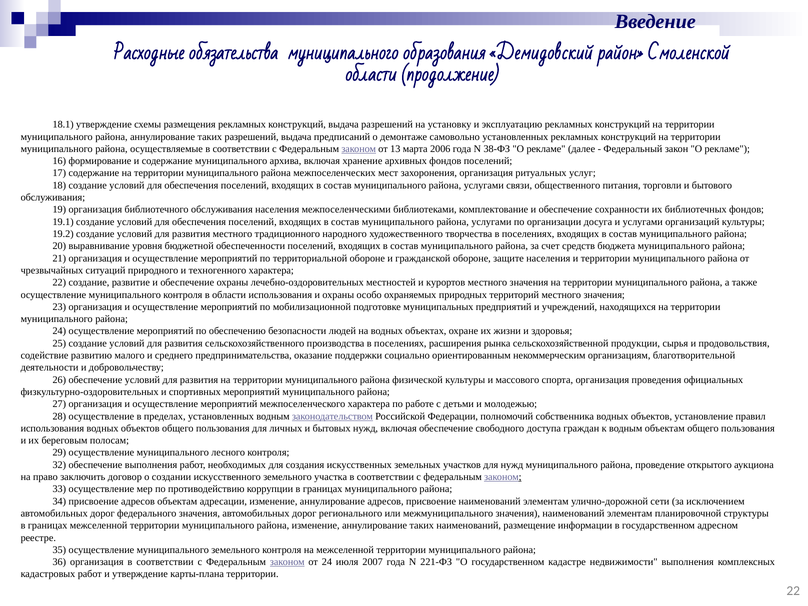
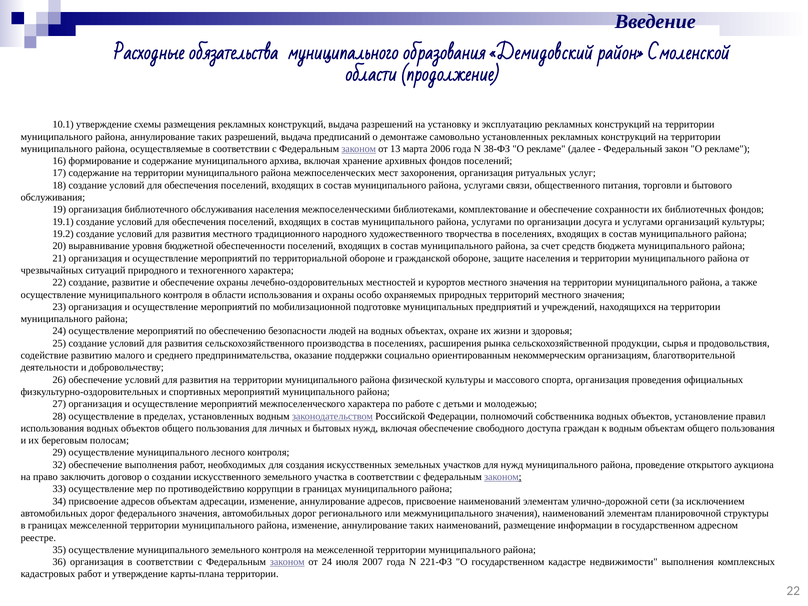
18.1: 18.1 -> 10.1 (63, 125)
